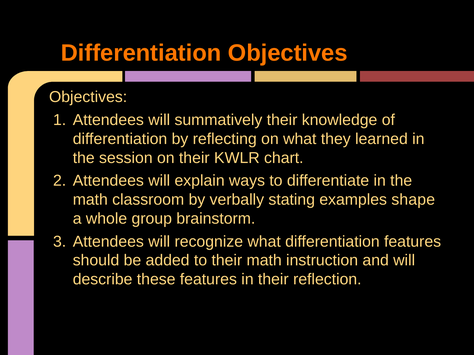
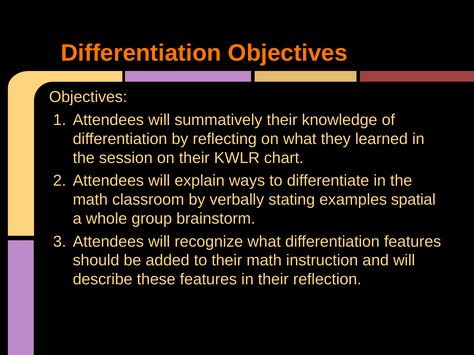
shape: shape -> spatial (413, 200)
